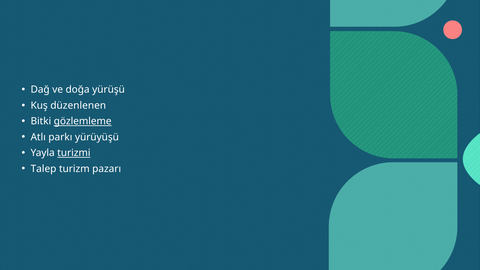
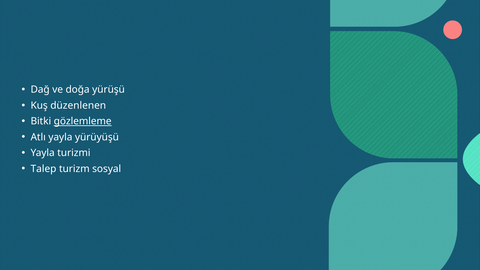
Atlı parkı: parkı -> yayla (60, 137)
turizmi underline: present -> none (74, 153)
pazarı: pazarı -> sosyal (107, 169)
